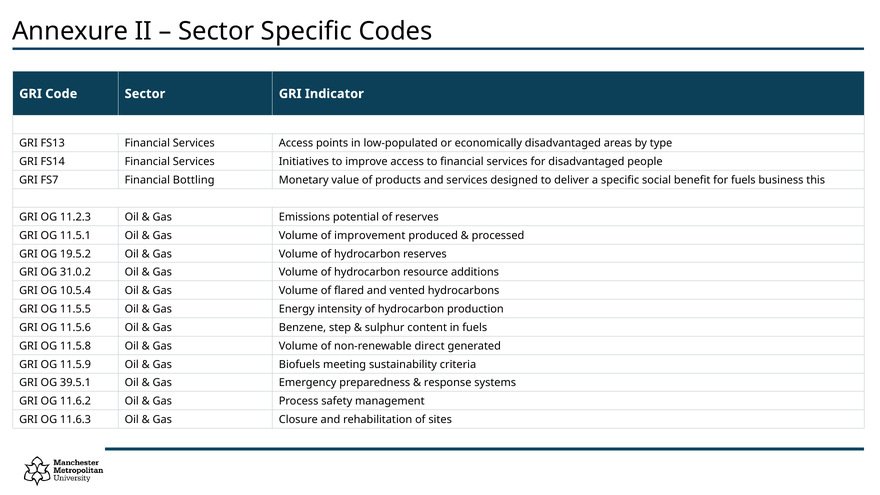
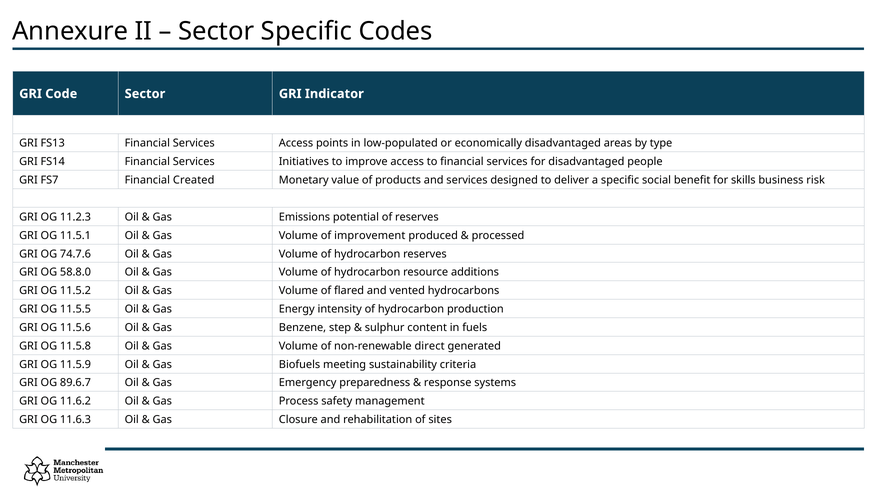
Bottling: Bottling -> Created (194, 180)
for fuels: fuels -> skills (743, 180)
this: this -> risk (816, 180)
19.5.2: 19.5.2 -> 74.7.6 (75, 254)
31.0.2: 31.0.2 -> 58.8.0 (75, 272)
10.5.4: 10.5.4 -> 11.5.2 (75, 291)
39.5.1: 39.5.1 -> 89.6.7 (75, 383)
